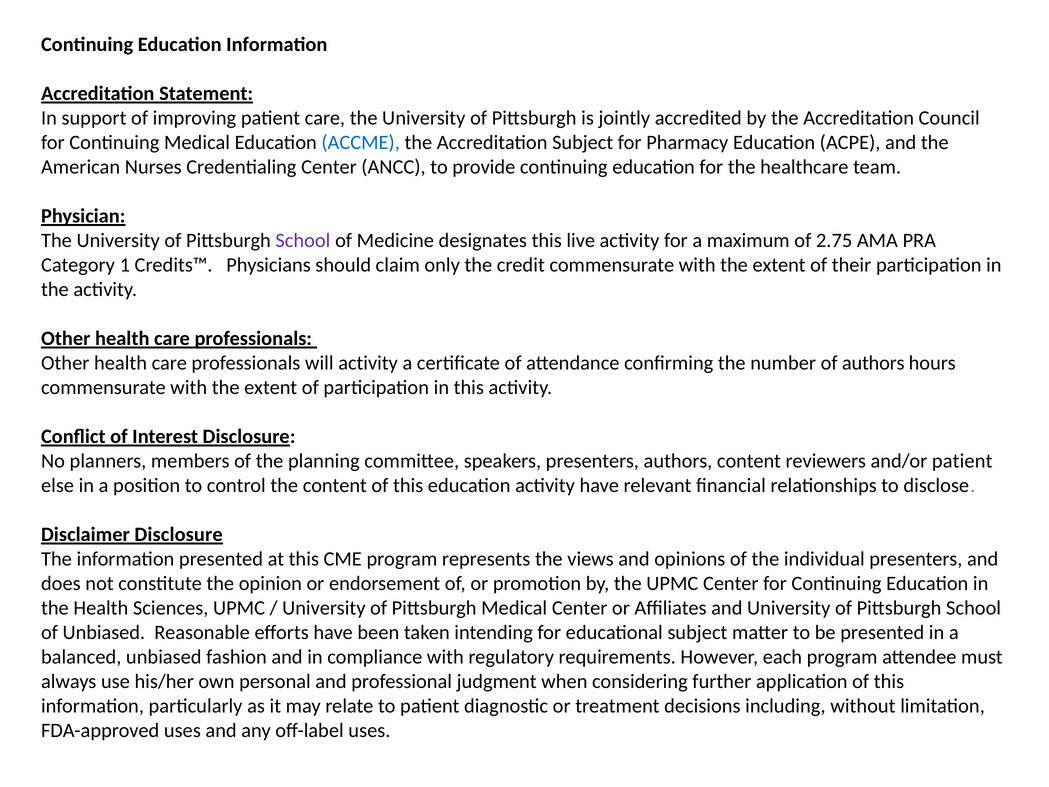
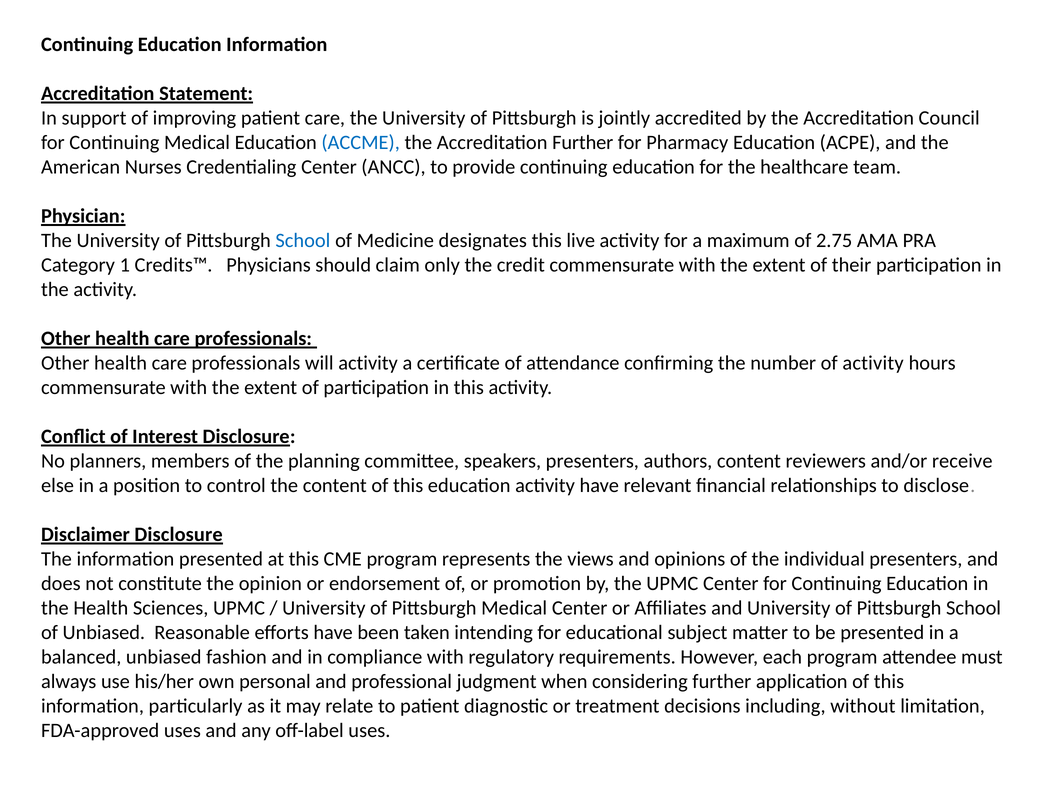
Accreditation Subject: Subject -> Further (583, 142)
School colour: purple -> blue (303, 240)
of authors: authors -> activity (873, 363)
and/or patient: patient -> receive (962, 461)
